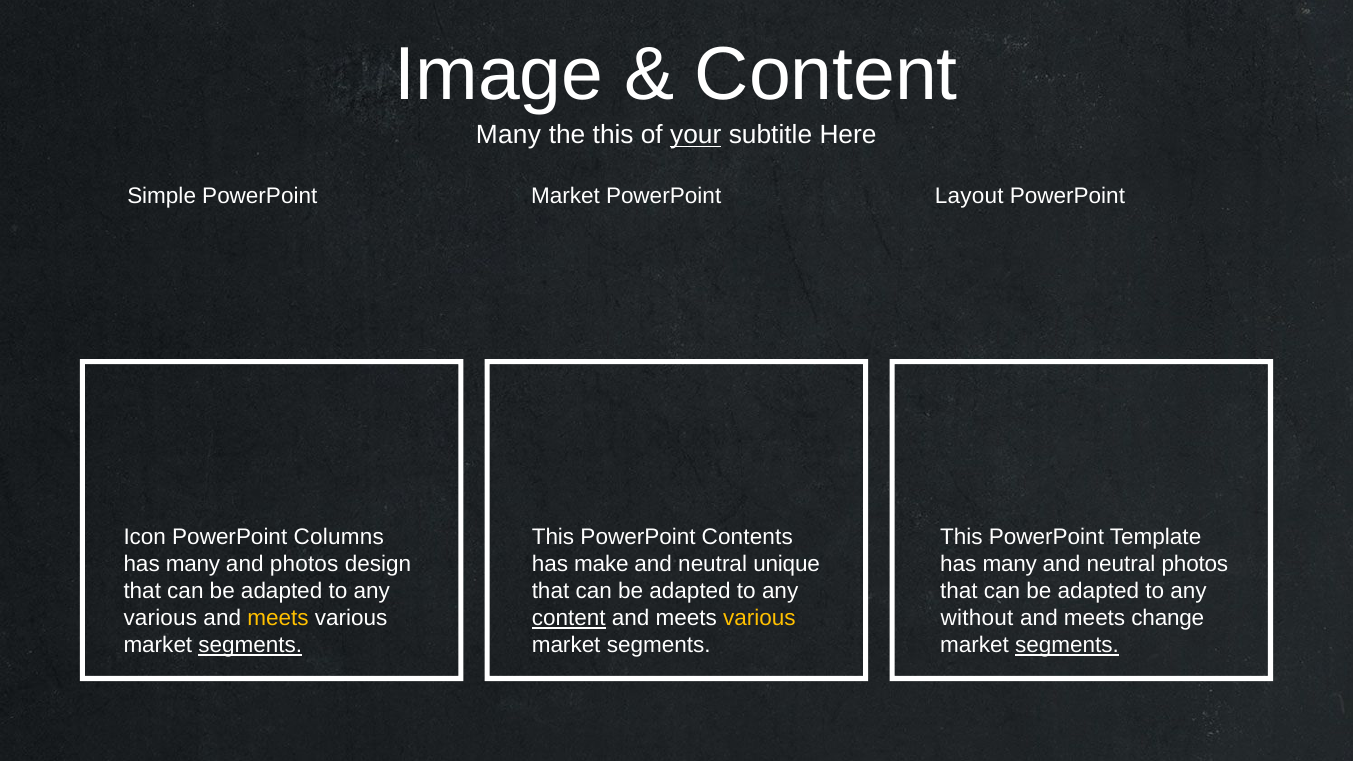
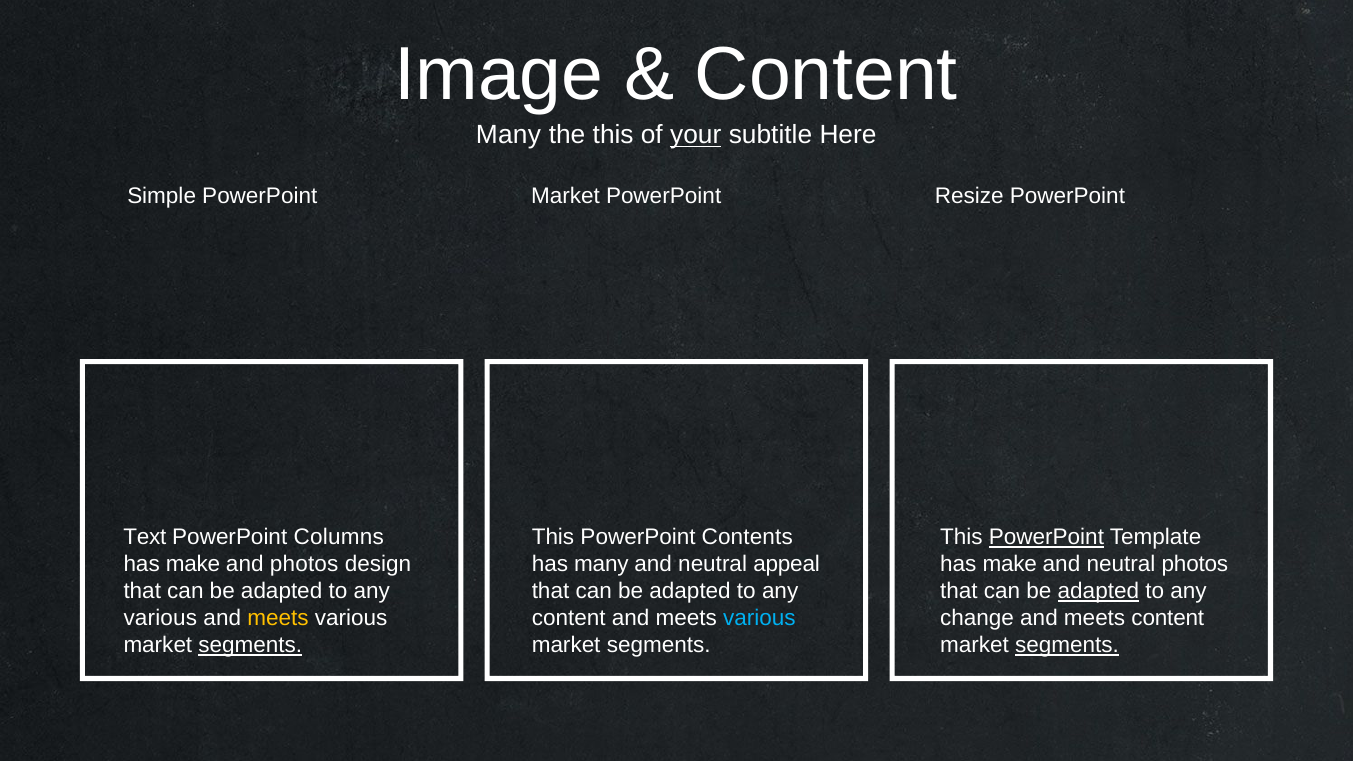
Layout: Layout -> Resize (969, 196)
Icon: Icon -> Text (145, 537)
PowerPoint underline: none -> present (1046, 537)
many: many -> make (193, 564)
has make: make -> many (601, 564)
unique: unique -> appeal (787, 564)
many: many -> make (1010, 564)
adapted underline: none -> present (1098, 591)
content underline: present -> none (569, 618)
various colour: yellow -> light blue (759, 618)
without: without -> change (977, 618)
meets change: change -> content (1168, 618)
